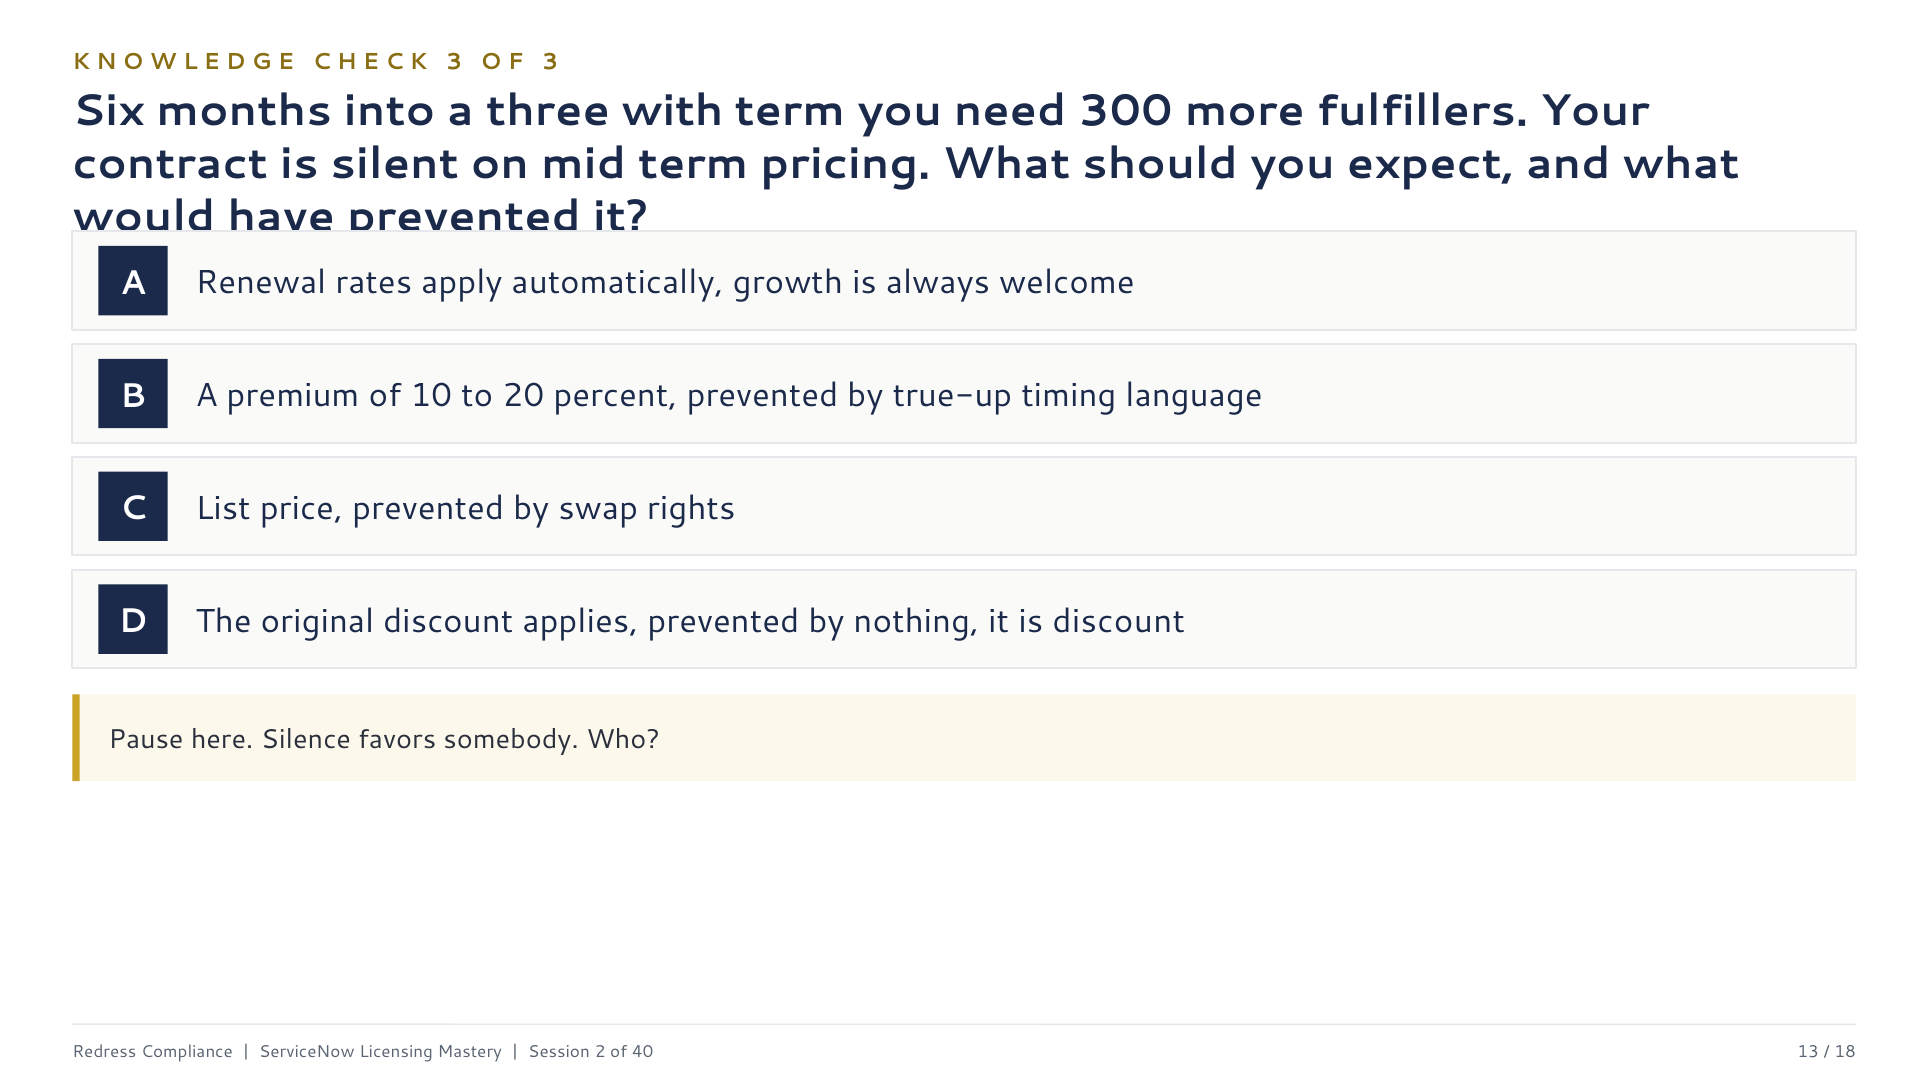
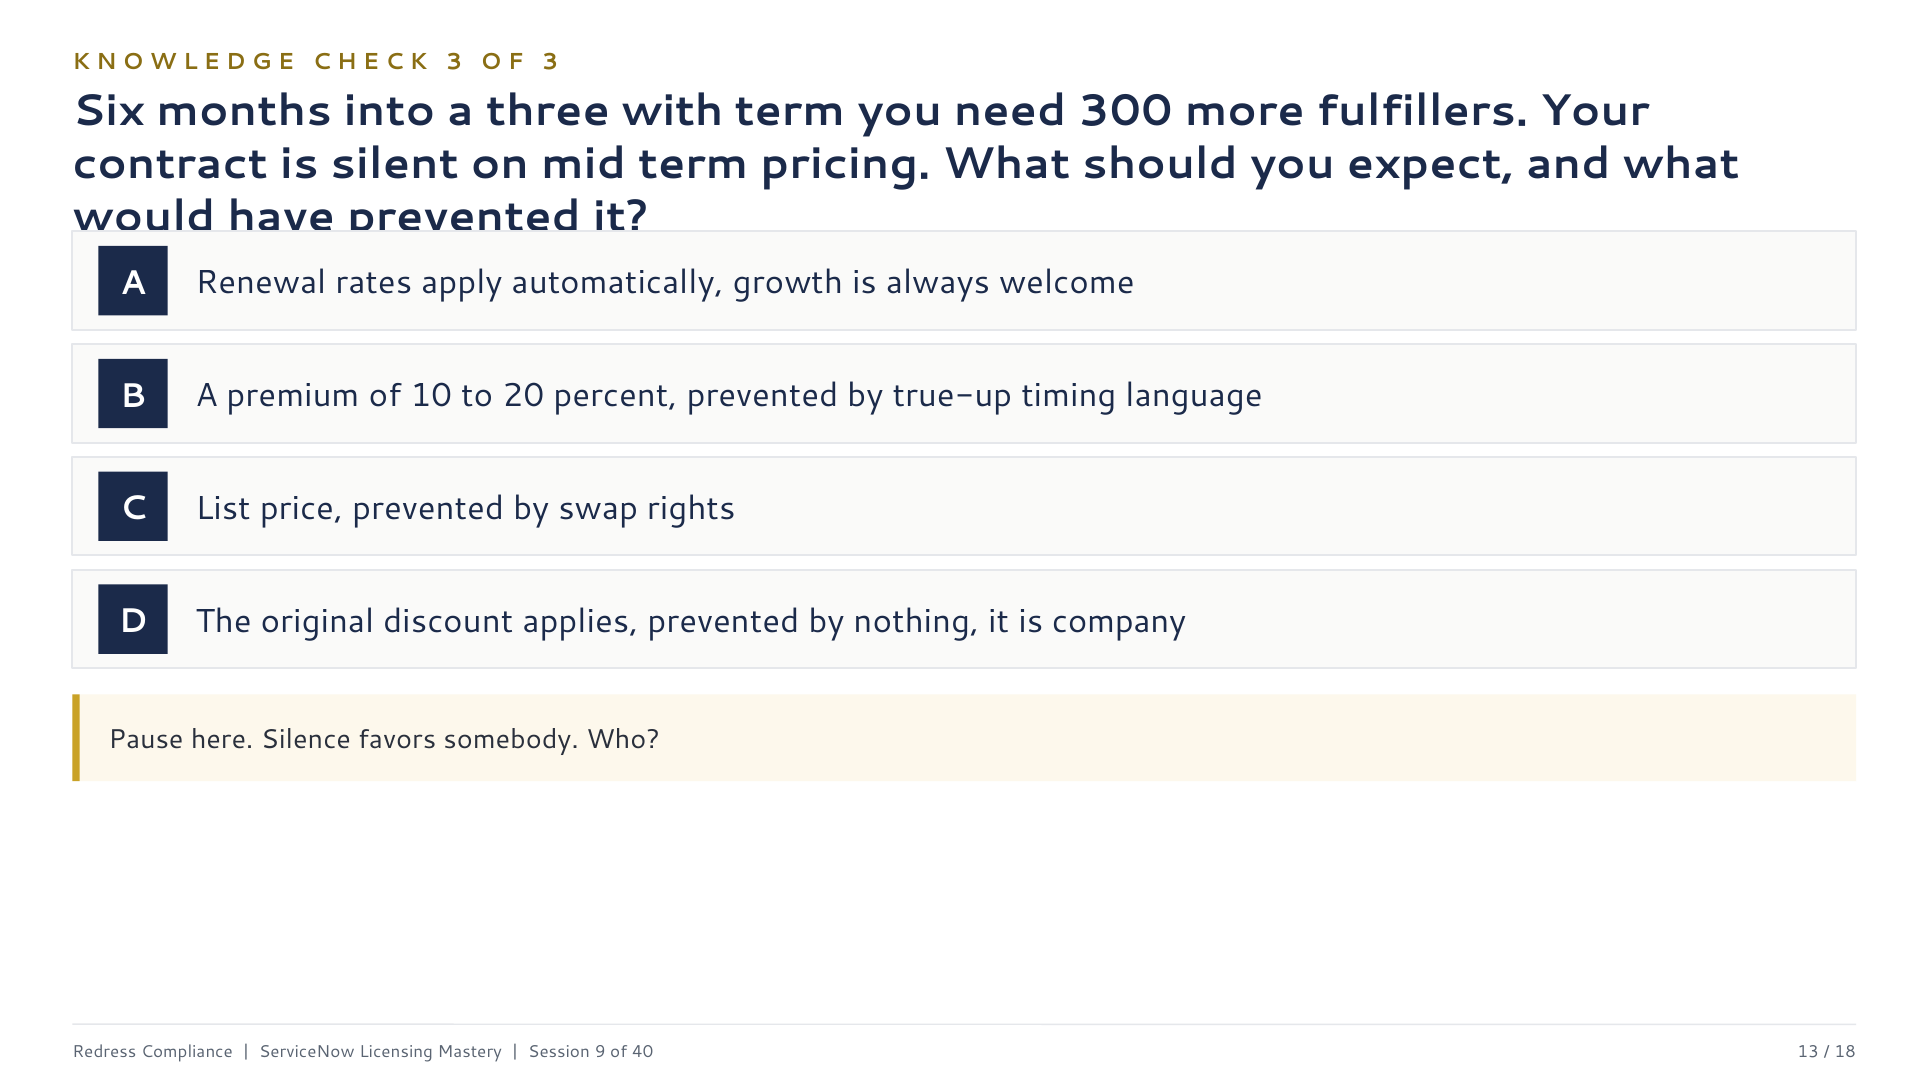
is discount: discount -> company (1119, 622)
2: 2 -> 9 (600, 1052)
